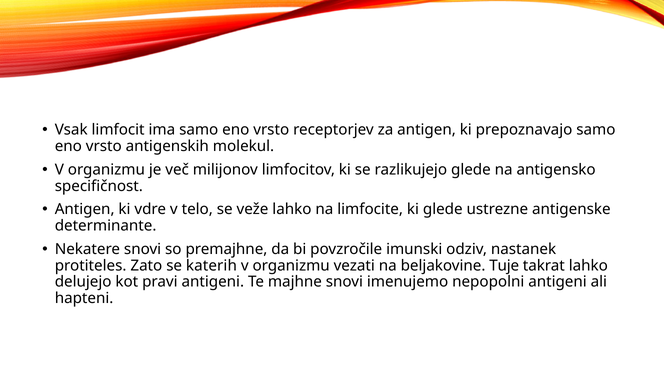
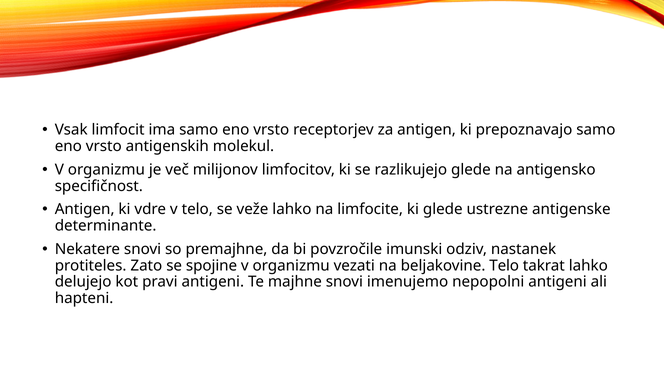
katerih: katerih -> spojine (212, 266)
beljakovine Tuje: Tuje -> Telo (504, 266)
